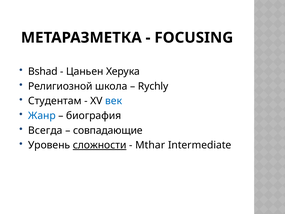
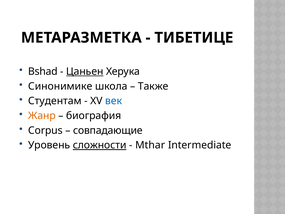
FOCUSING: FOCUSING -> ТИБЕТИЦЕ (194, 38)
Цаньен underline: none -> present (85, 71)
Религиозной: Религиозной -> Синонимике (60, 86)
Rychly: Rychly -> Также (153, 86)
Жанр colour: blue -> orange (42, 116)
Всегда: Всегда -> Corpus (45, 130)
